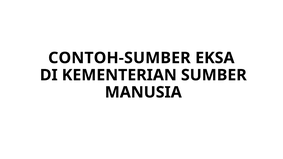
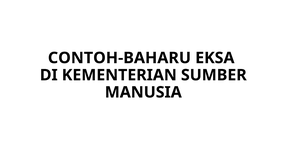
CONTOH-SUMBER: CONTOH-SUMBER -> CONTOH-BAHARU (119, 58)
